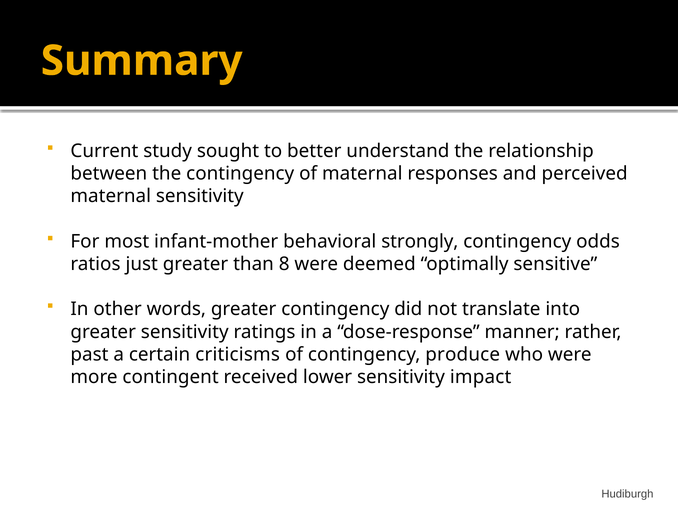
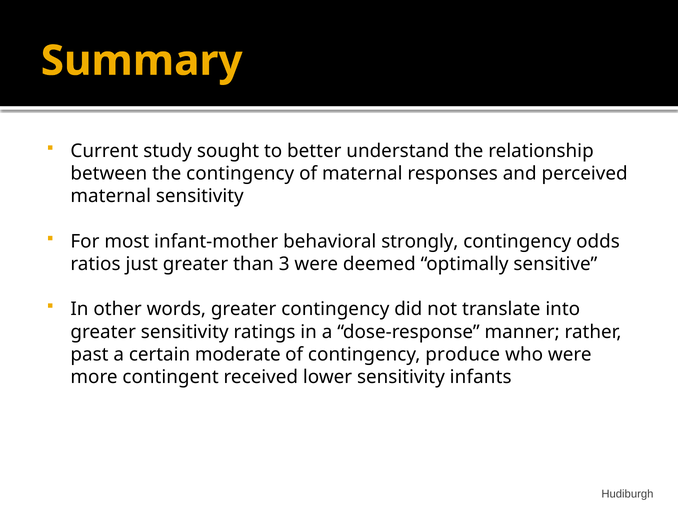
8: 8 -> 3 (284, 264)
criticisms: criticisms -> moderate (238, 355)
impact: impact -> infants (481, 377)
